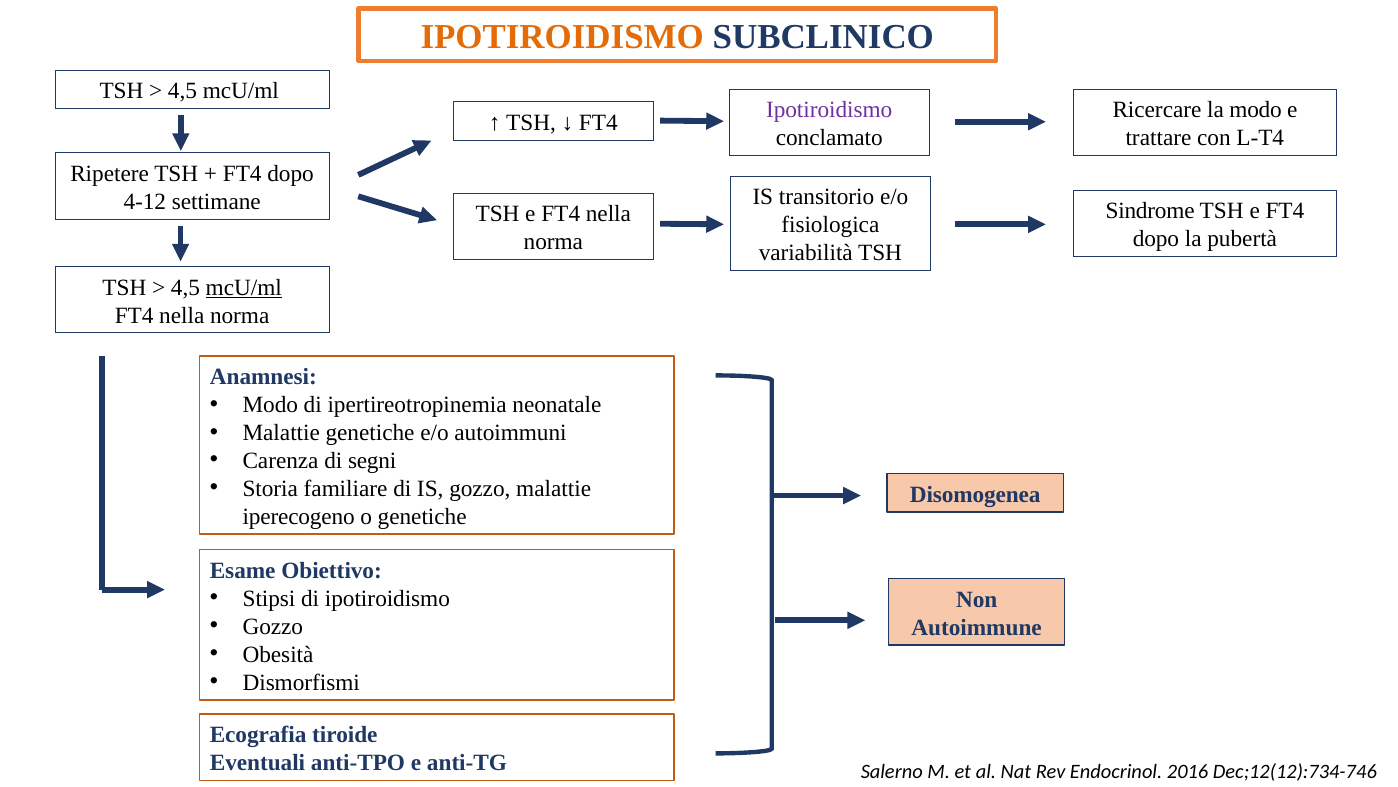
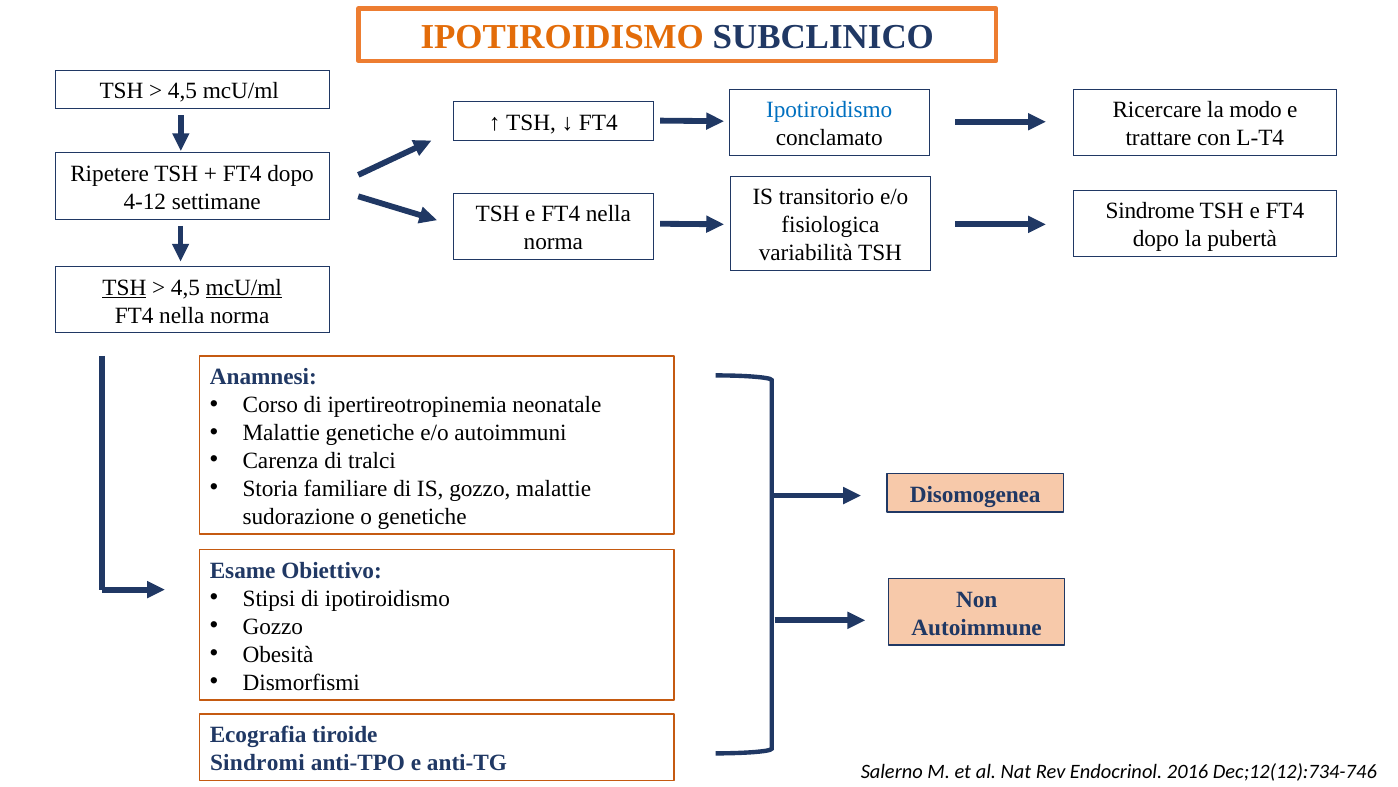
Ipotiroidismo colour: purple -> blue (829, 110)
TSH underline: none -> present (124, 287)
Modo: Modo -> Corso (270, 404)
segni: segni -> tralci (372, 460)
iperecogeno: iperecogeno -> sudorazione (299, 516)
Eventuali: Eventuali -> Sindromi (257, 762)
